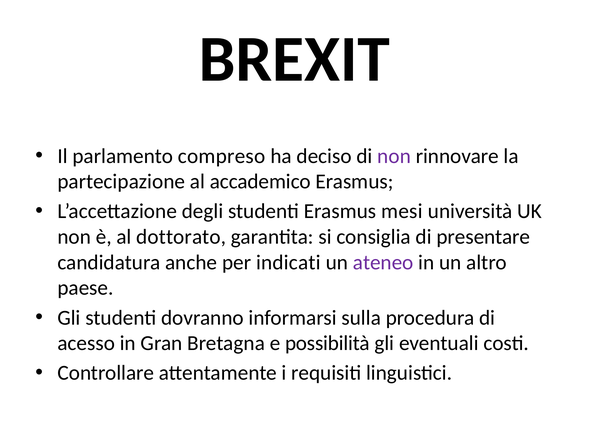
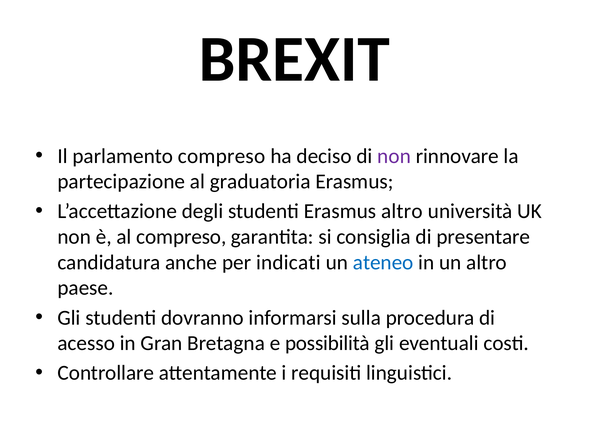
accademico: accademico -> graduatoria (260, 181)
Erasmus mesi: mesi -> altro (402, 211)
al dottorato: dottorato -> compreso (181, 237)
ateneo colour: purple -> blue (383, 262)
